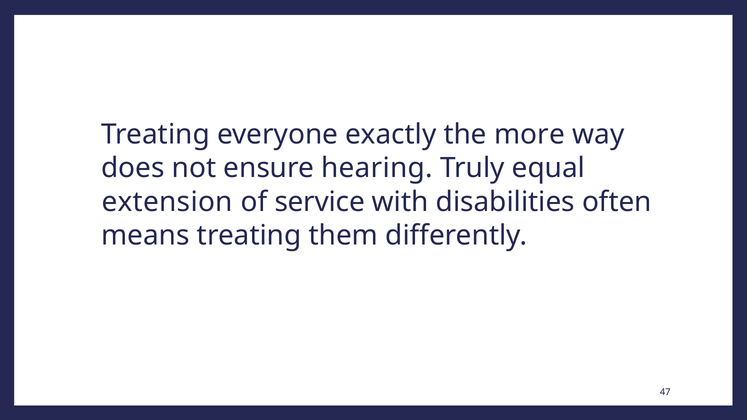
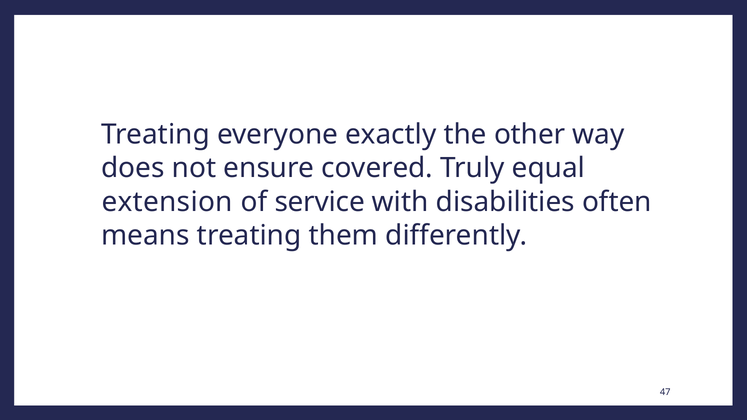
more: more -> other (530, 135)
hearing: hearing -> covered (377, 168)
